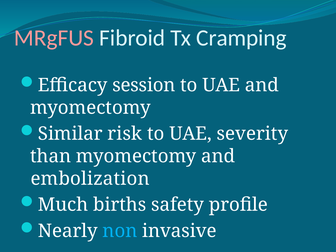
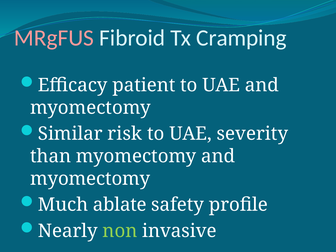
session: session -> patient (144, 85)
embolization: embolization -> myomectomy (90, 179)
births: births -> ablate (120, 205)
non colour: light blue -> light green (120, 231)
